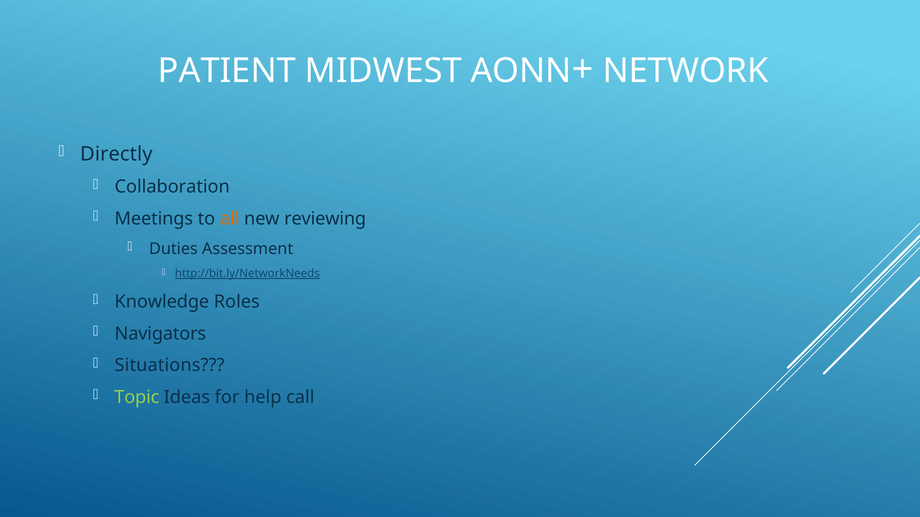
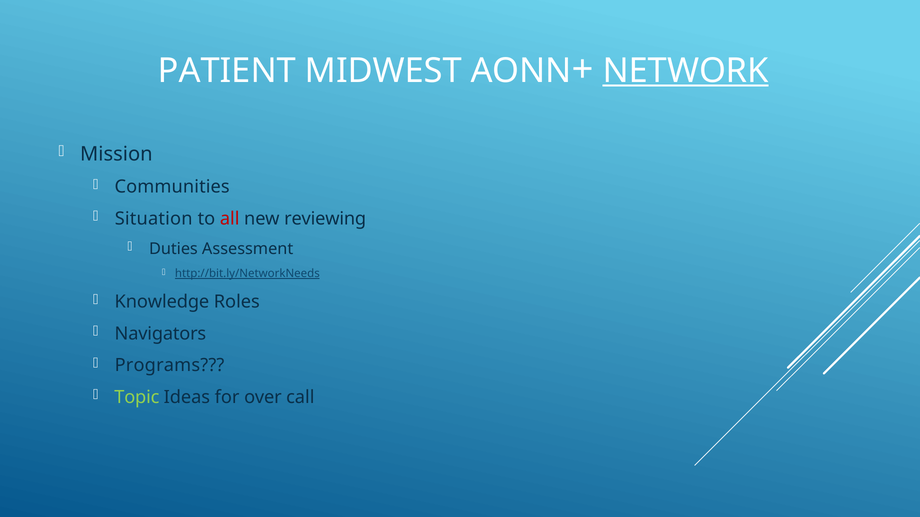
NETWORK underline: none -> present (686, 71)
Directly: Directly -> Mission (116, 154)
Collaboration: Collaboration -> Communities (172, 187)
Meetings: Meetings -> Situation (154, 219)
all colour: orange -> red (230, 219)
Situations: Situations -> Programs (170, 366)
help: help -> over (263, 398)
